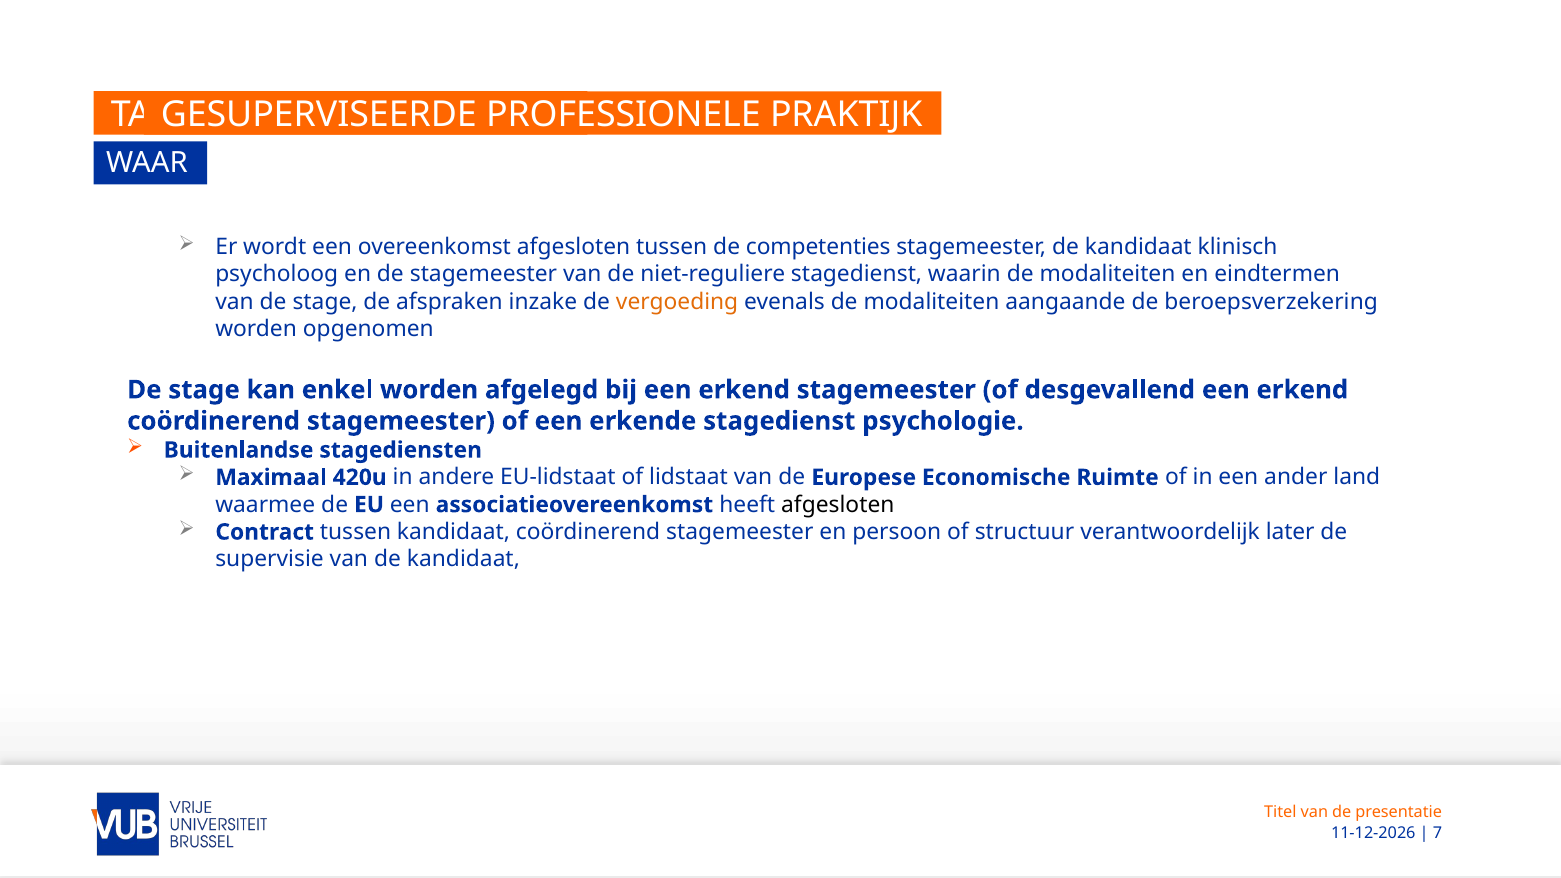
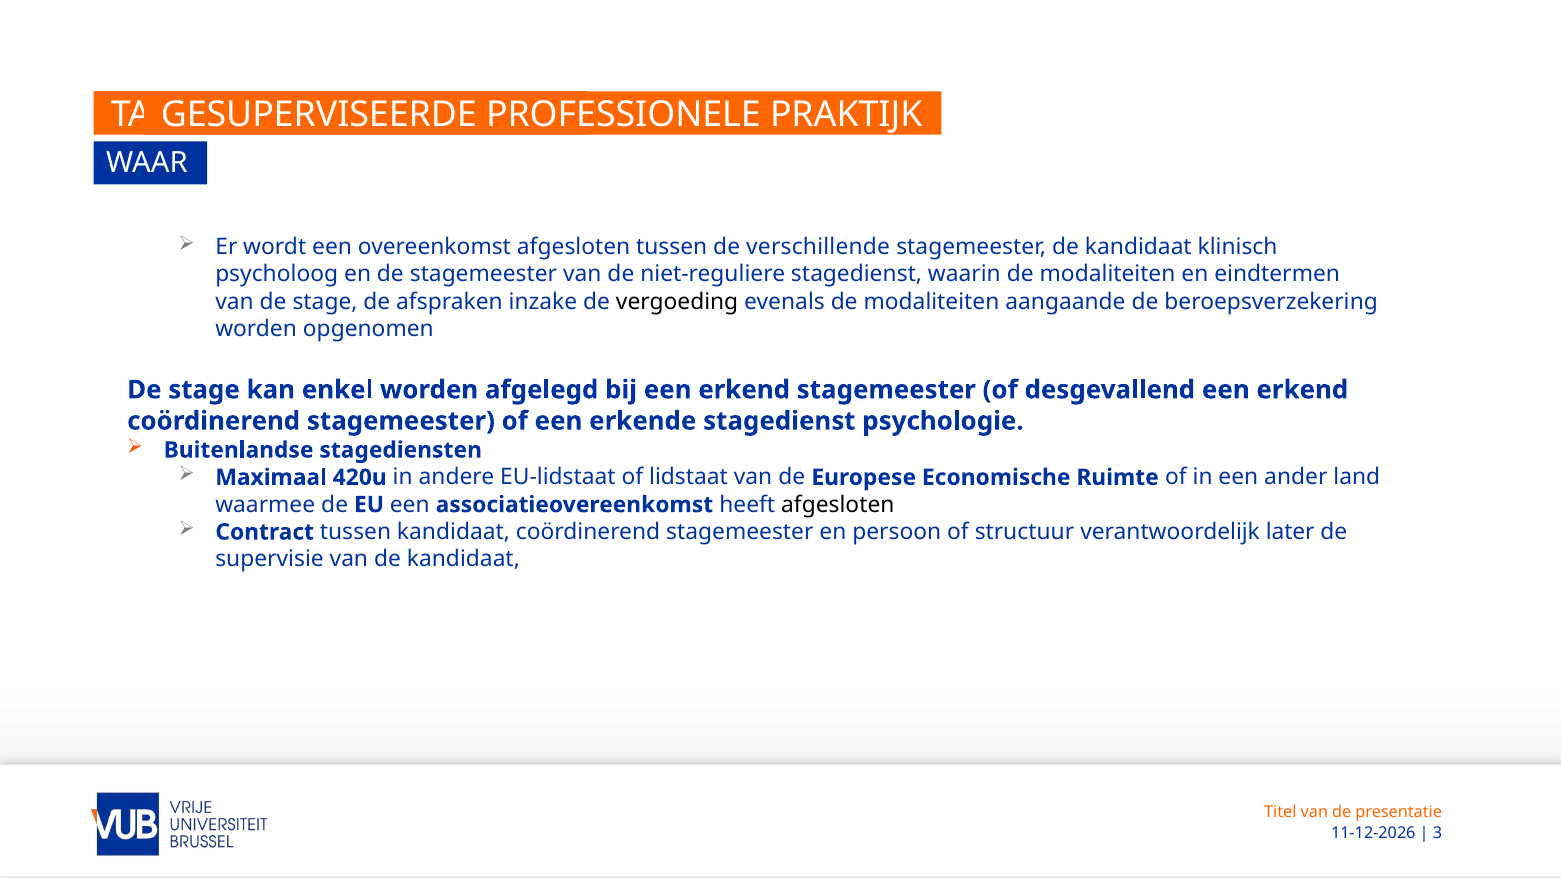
competenties: competenties -> verschillende (818, 247)
vergoeding colour: orange -> black (677, 302)
7: 7 -> 3 (1437, 833)
